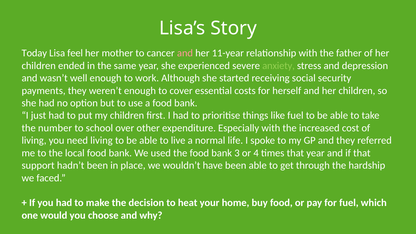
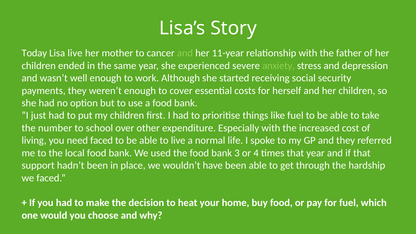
Lisa feel: feel -> live (75, 53)
and colour: pink -> light green (185, 53)
need living: living -> faced (102, 140)
